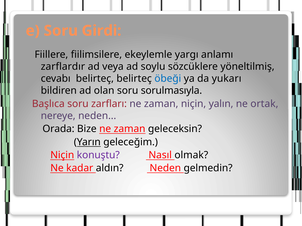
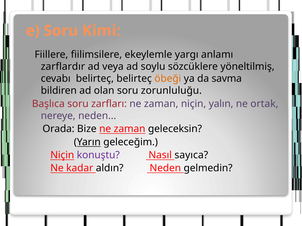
Girdi: Girdi -> Kimi (101, 31)
öbeği colour: blue -> orange (168, 79)
yukarı: yukarı -> savma (227, 79)
sorulmasıyla: sorulmasıyla -> zorunluluğu (171, 91)
olmak: olmak -> sayıca (191, 155)
